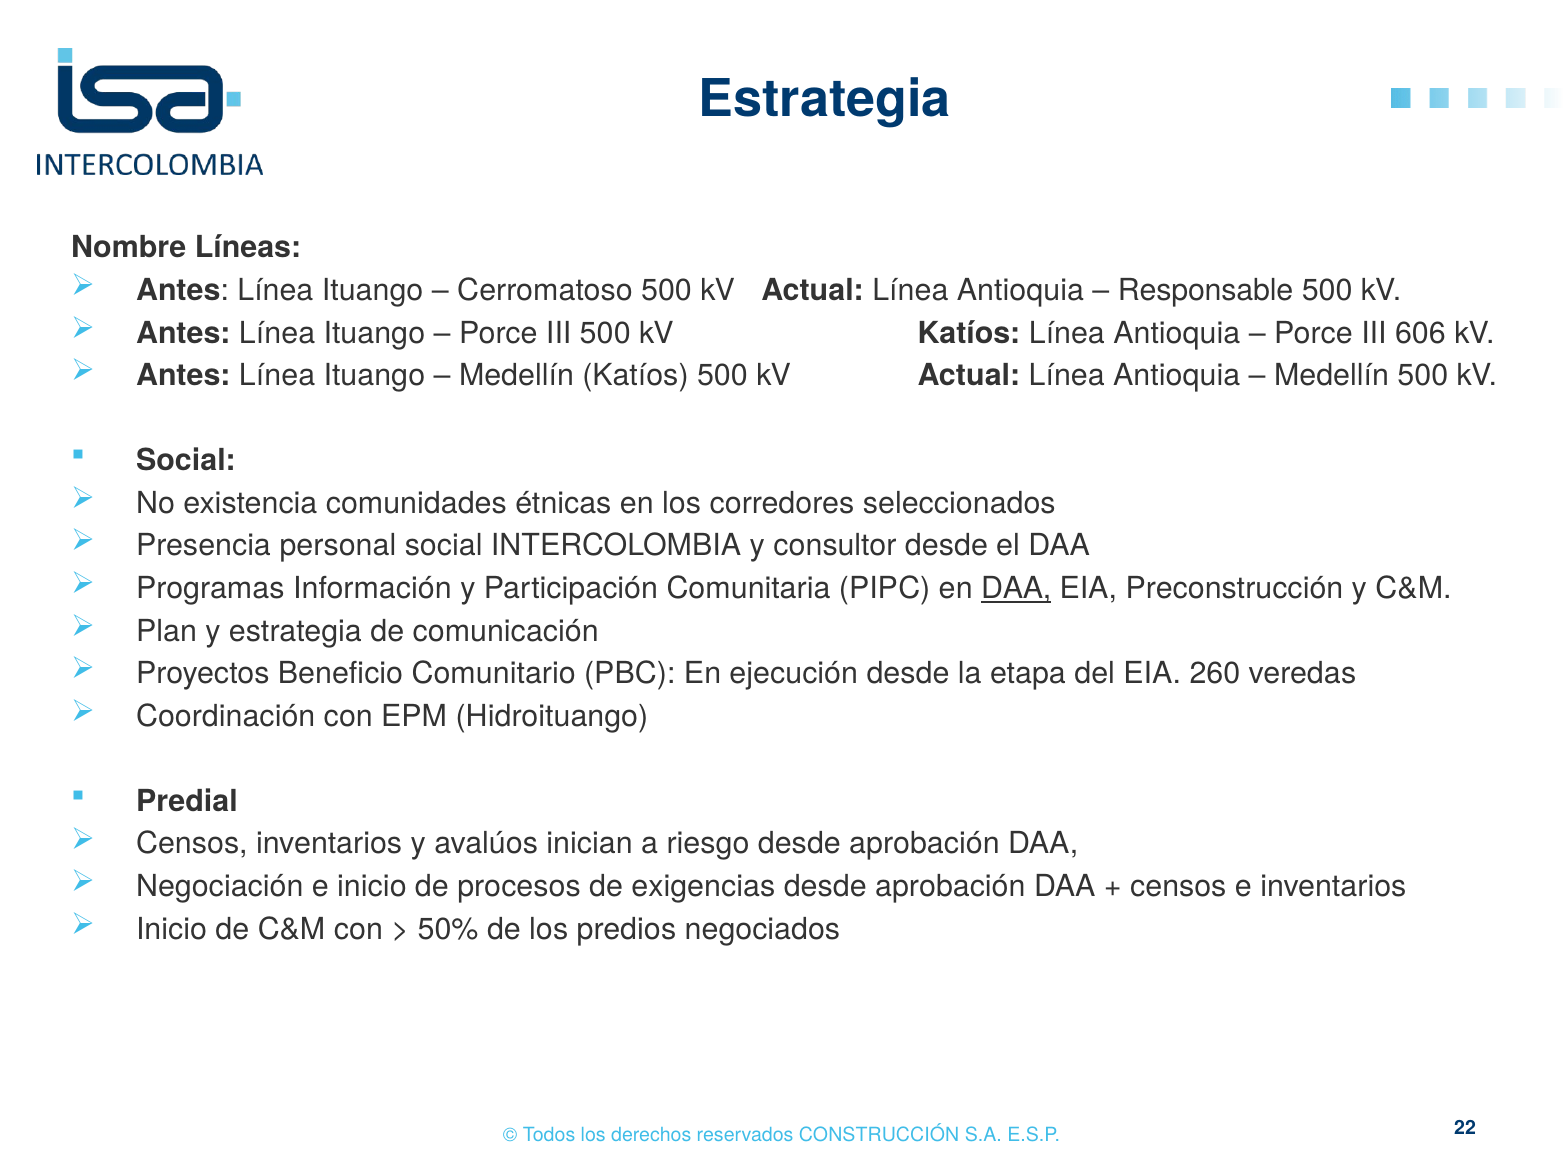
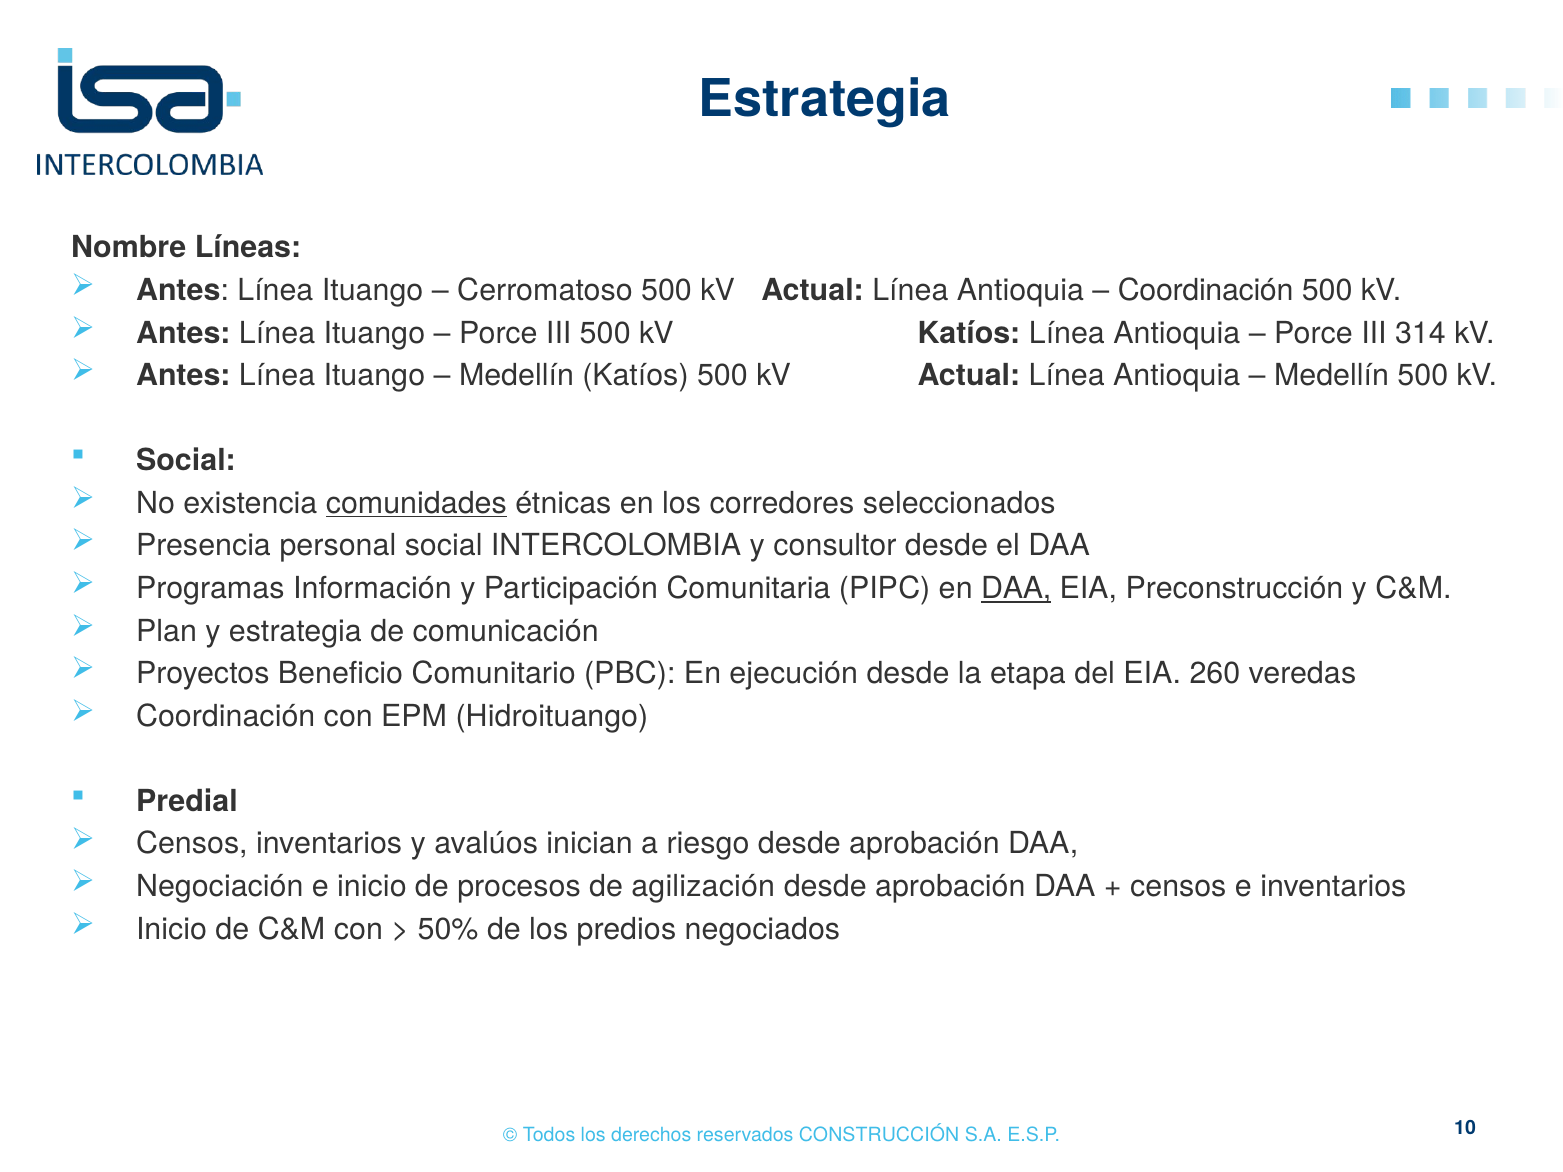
Responsable: Responsable -> Coordinación (1206, 291)
606: 606 -> 314 (1420, 333)
comunidades underline: none -> present (416, 503)
exigencias: exigencias -> agilización (703, 887)
22: 22 -> 10 (1465, 1128)
